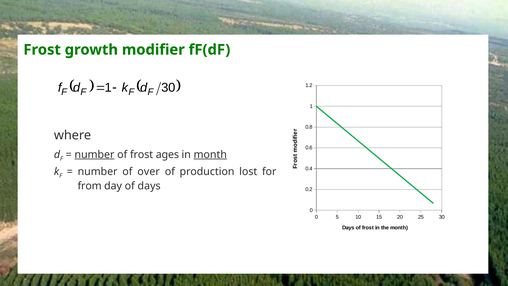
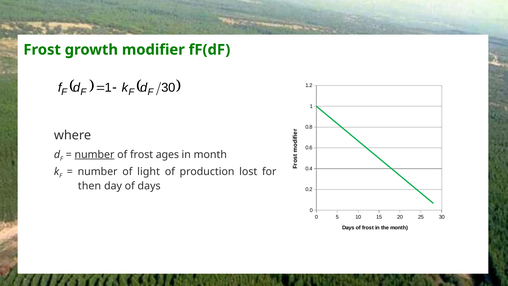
month underline: present -> none (210, 154)
over: over -> light (149, 171)
from: from -> then (90, 186)
